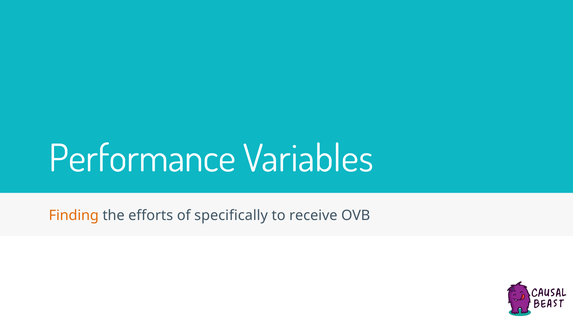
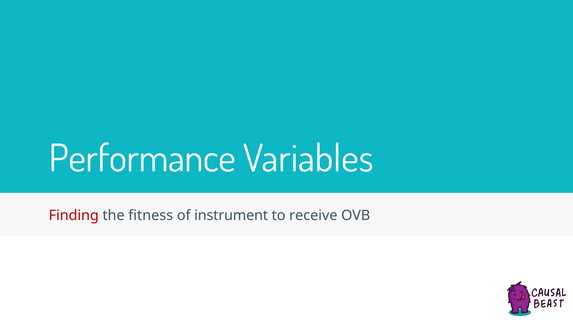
Finding colour: orange -> red (74, 216)
efforts: efforts -> fitness (151, 216)
specifically: specifically -> instrument (231, 216)
